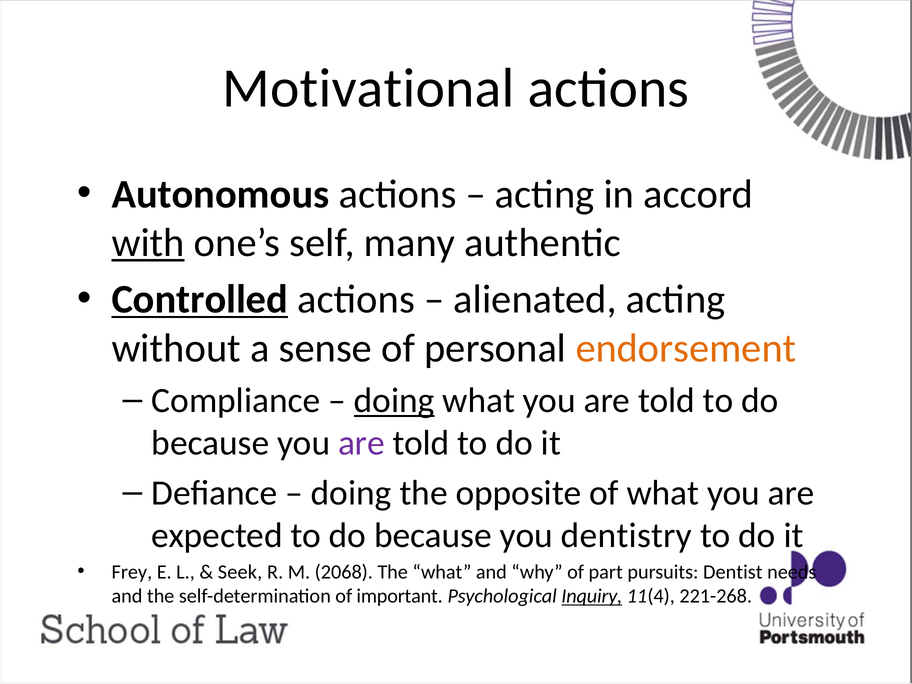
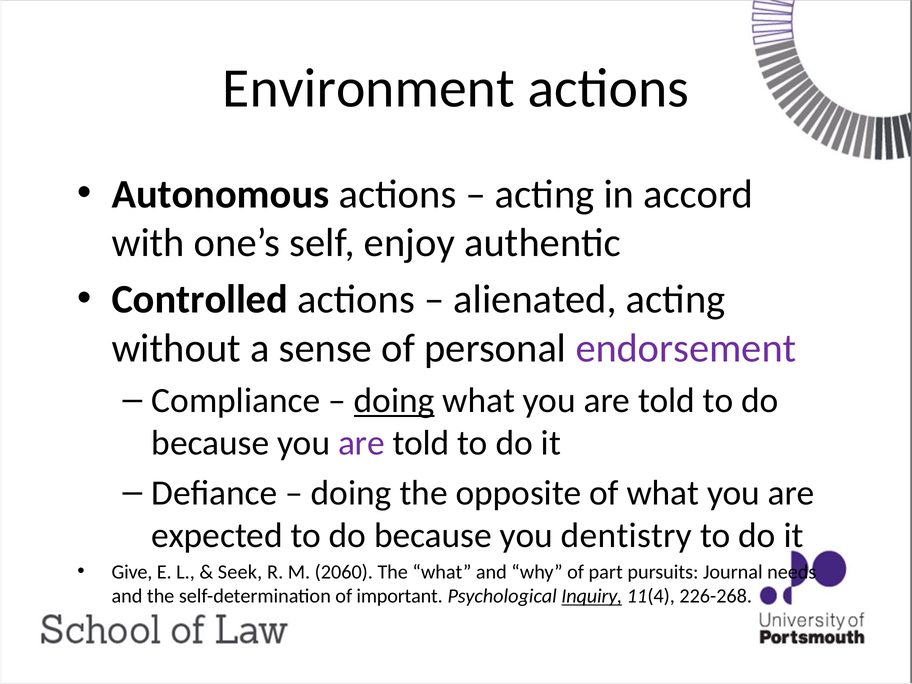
Motivational: Motivational -> Environment (369, 88)
with underline: present -> none (148, 243)
many: many -> enjoy (409, 243)
Controlled underline: present -> none (200, 300)
endorsement colour: orange -> purple (686, 348)
Frey: Frey -> Give (132, 572)
2068: 2068 -> 2060 (344, 572)
Dentist: Dentist -> Journal (733, 572)
221-268: 221-268 -> 226-268 (716, 596)
